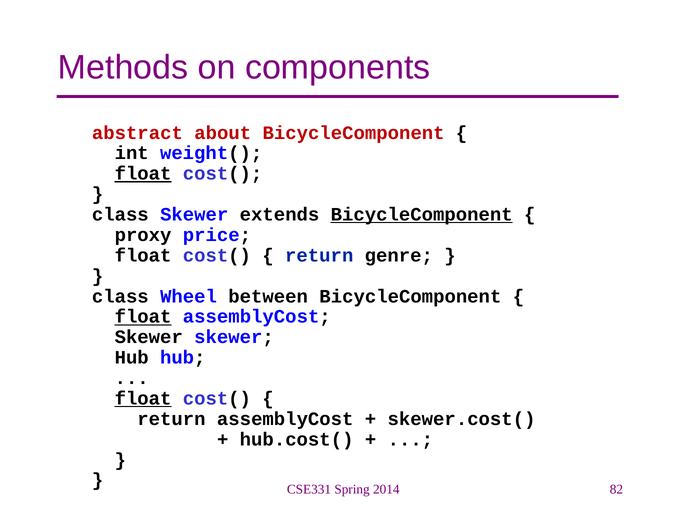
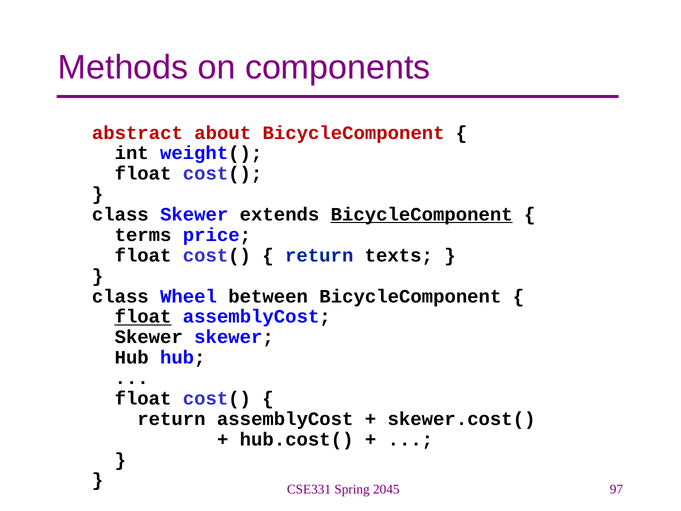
float underline: present -> none (143, 174)
proxy: proxy -> terms (143, 235)
genre: genre -> texts (399, 255)
float underline: present -> none (143, 398)
82: 82 -> 97 (616, 489)
2014: 2014 -> 2045 (386, 489)
